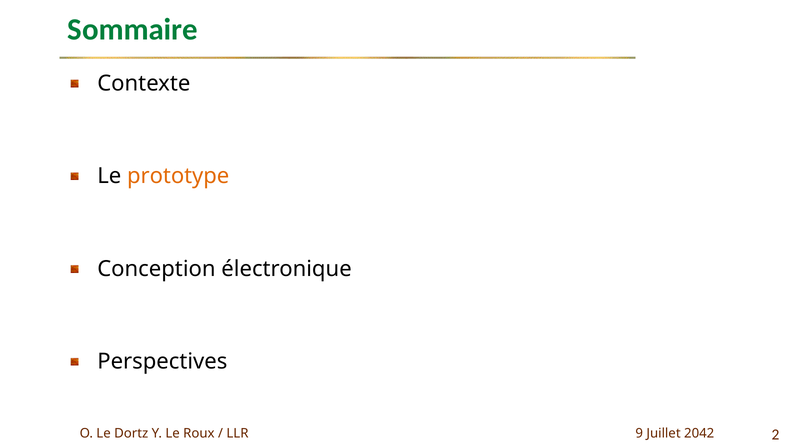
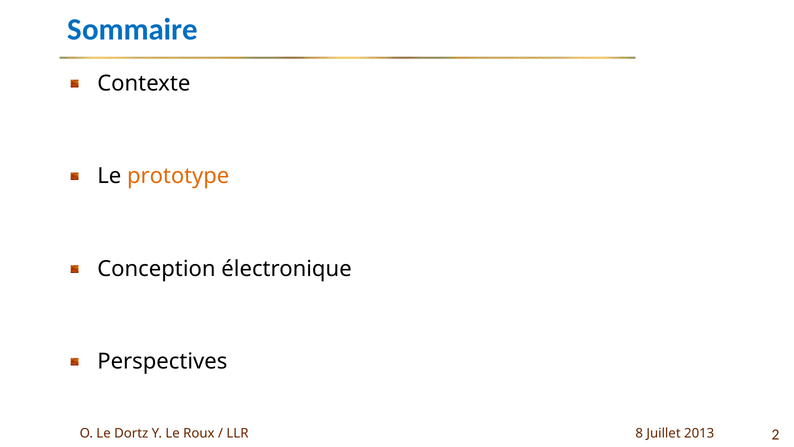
Sommaire colour: green -> blue (133, 29)
9: 9 -> 8 (639, 433)
2042: 2042 -> 2013 (699, 433)
